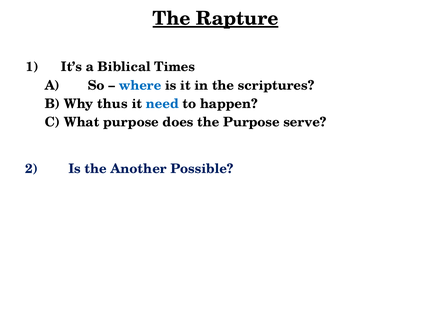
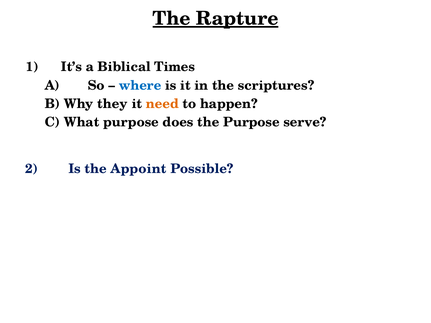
thus: thus -> they (112, 104)
need colour: blue -> orange (162, 104)
Another: Another -> Appoint (139, 169)
